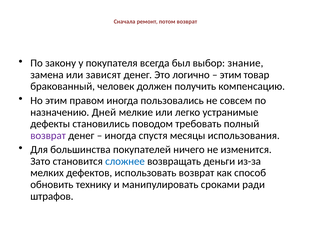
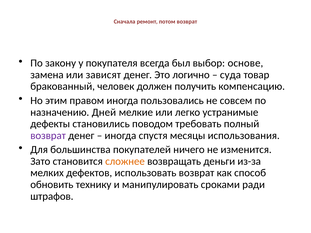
знание: знание -> основе (245, 63)
этим: этим -> суда (230, 75)
сложнее colour: blue -> orange (125, 161)
